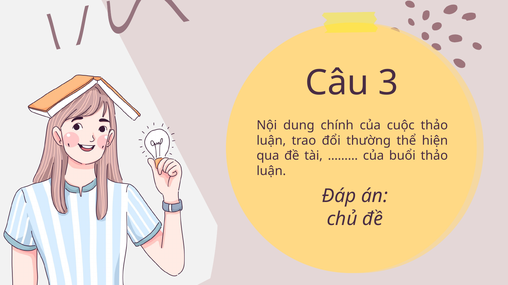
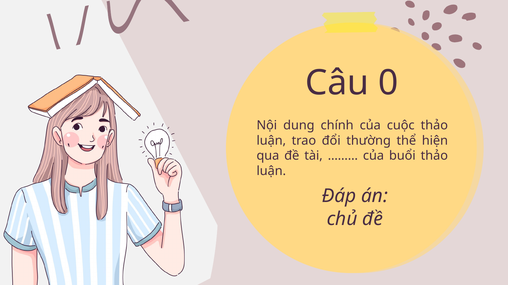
3: 3 -> 0 (388, 83)
